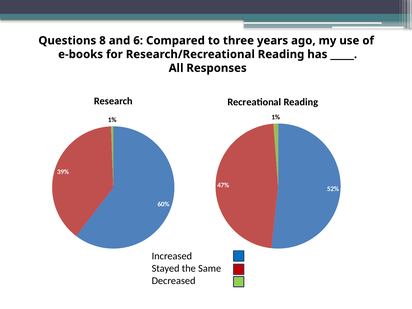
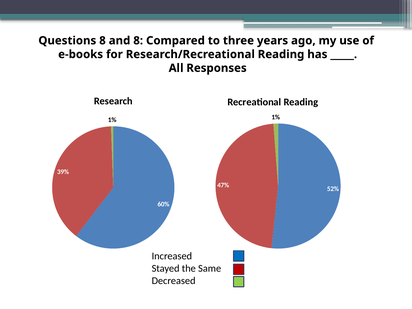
and 6: 6 -> 8 (138, 41)
